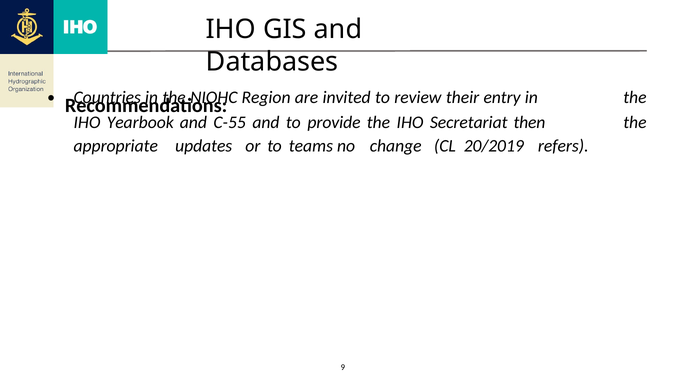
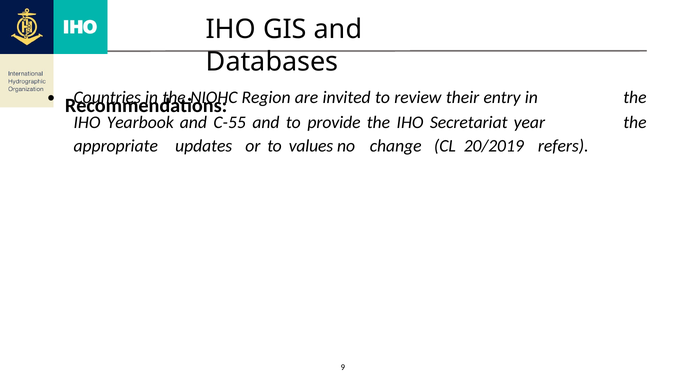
then: then -> year (529, 122)
teams: teams -> values (311, 146)
